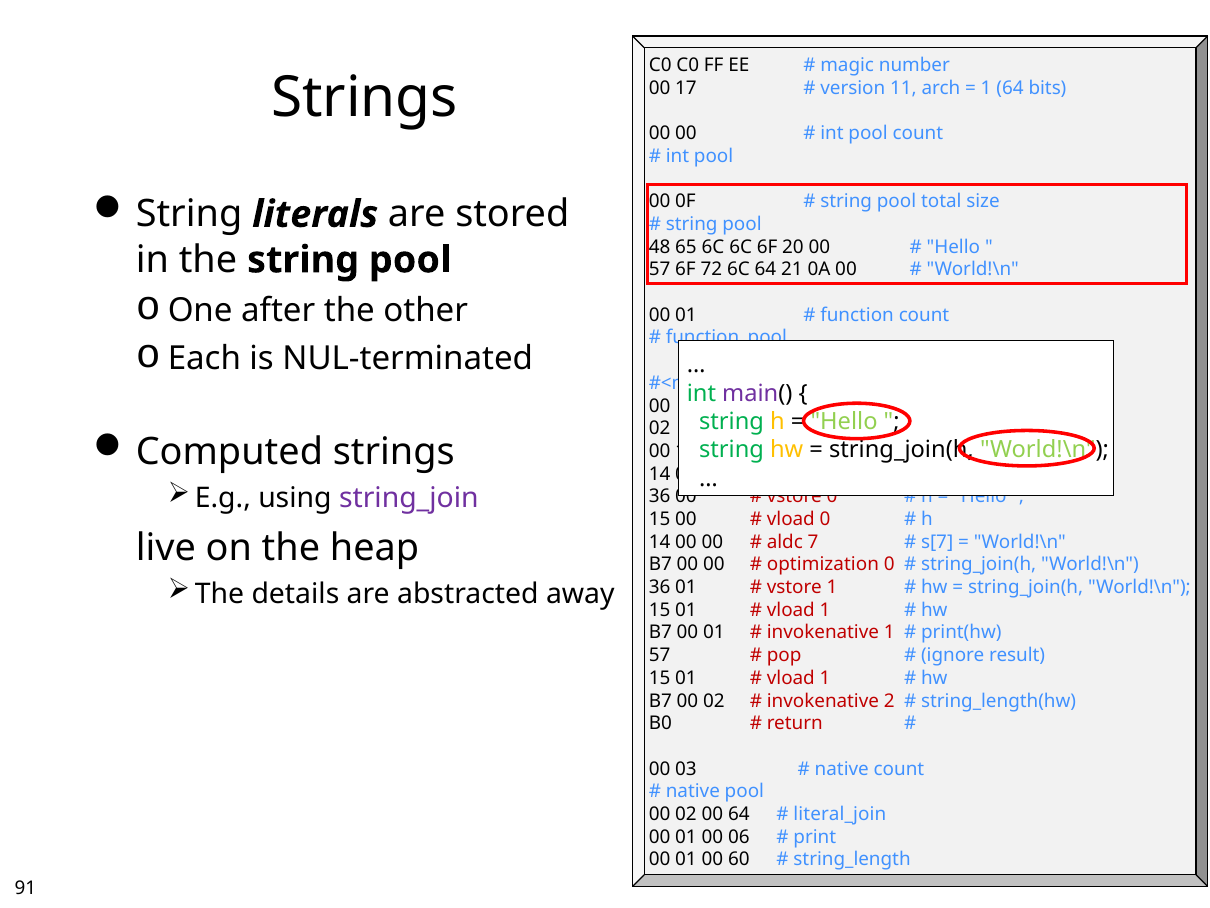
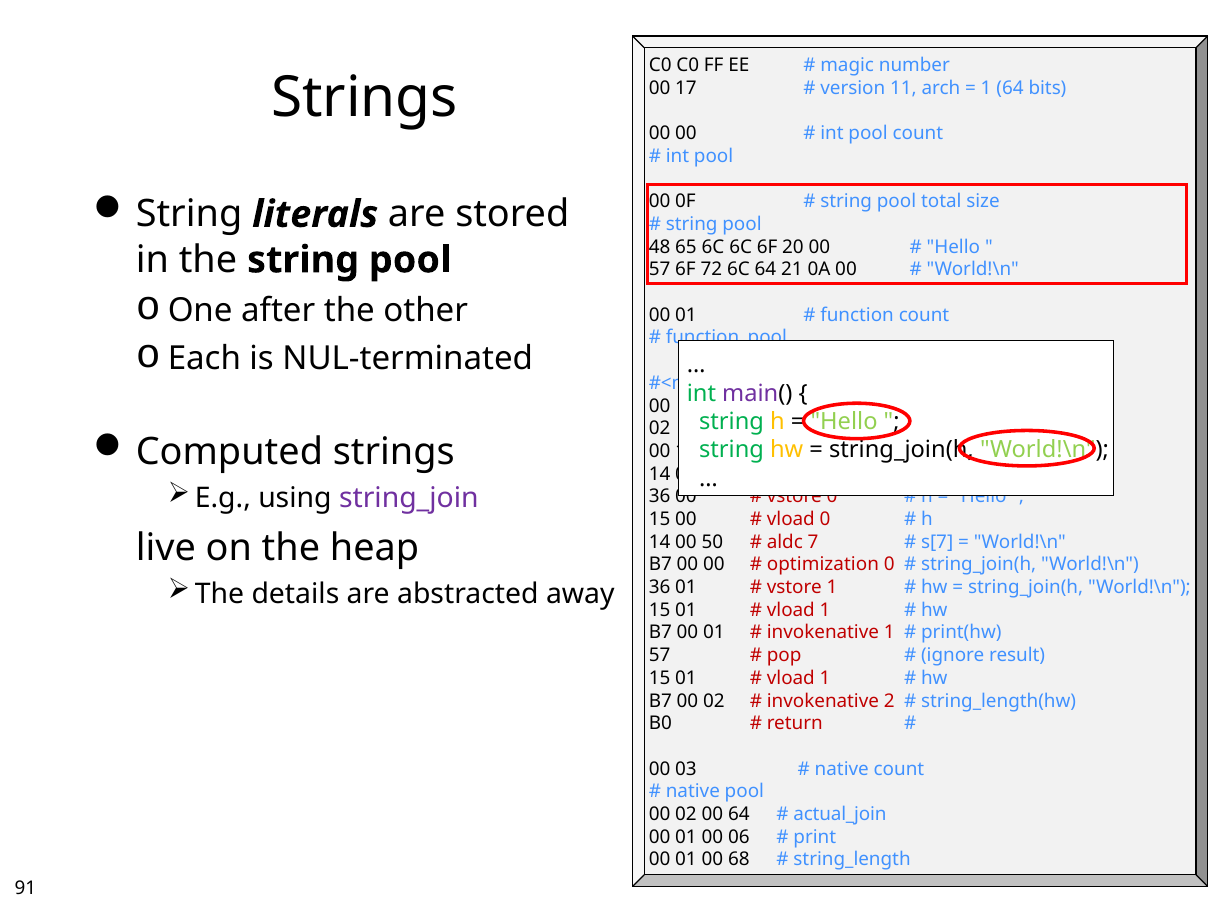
00: 00 -> 50 (712, 542)
literal_join: literal_join -> actual_join (840, 814)
60: 60 -> 68 (739, 859)
